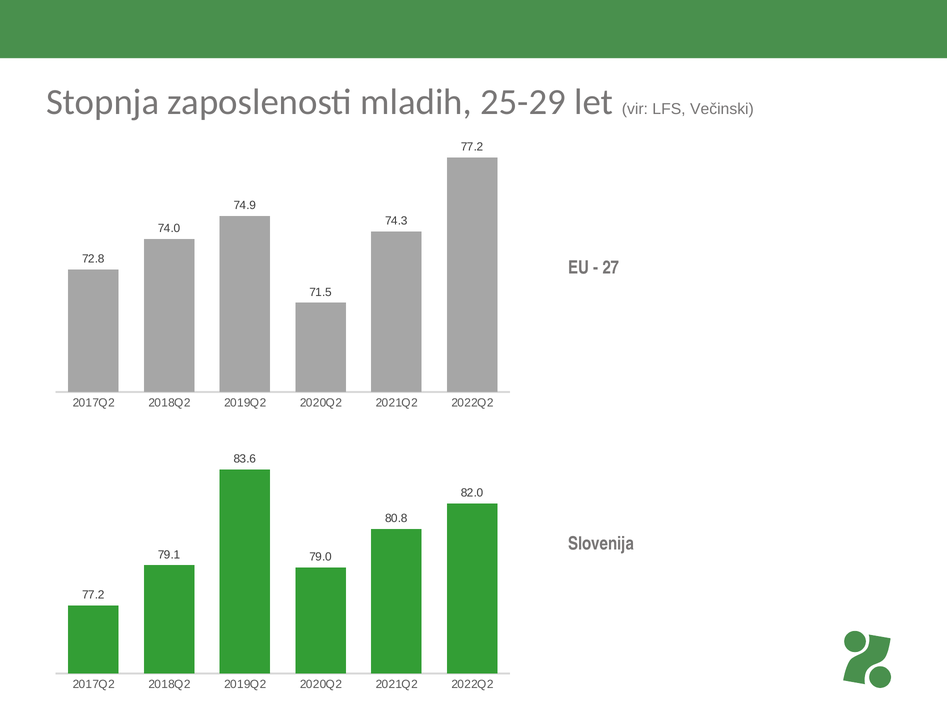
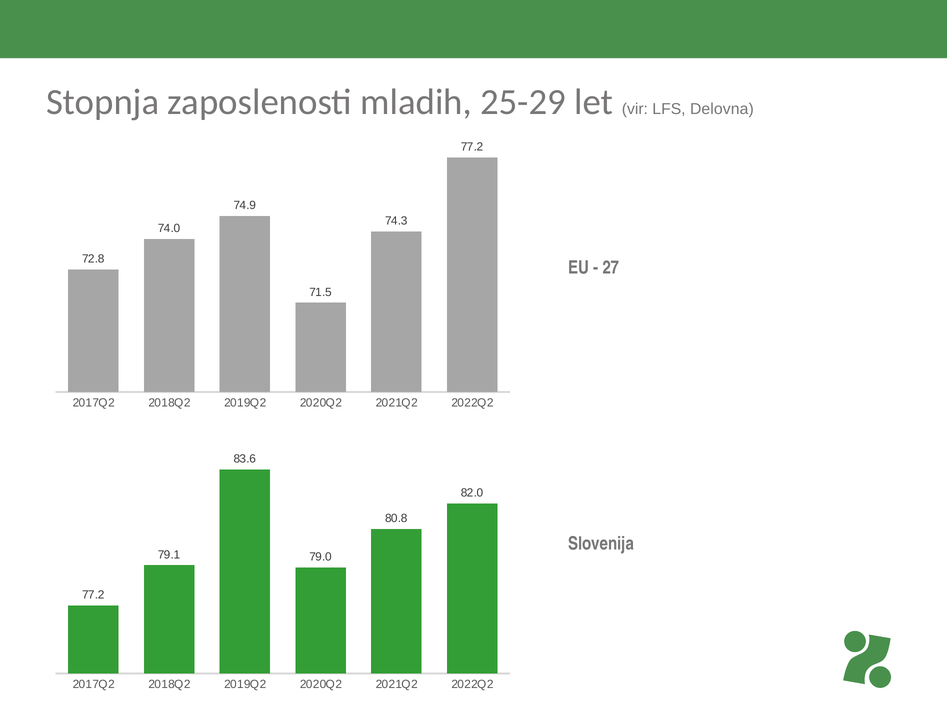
Večinski: Večinski -> Delovna (722, 109)
